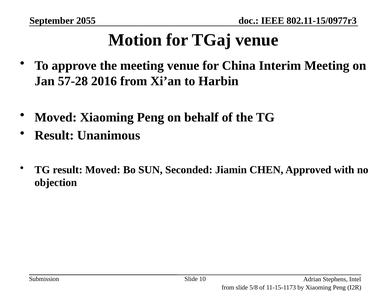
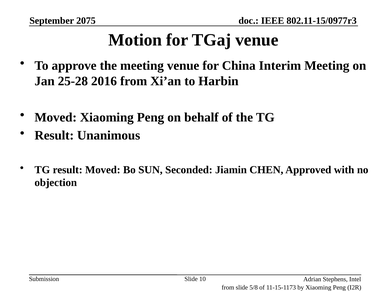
2055: 2055 -> 2075 (86, 21)
57-28: 57-28 -> 25-28 (73, 81)
